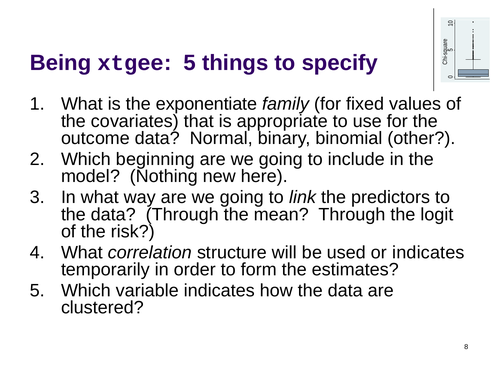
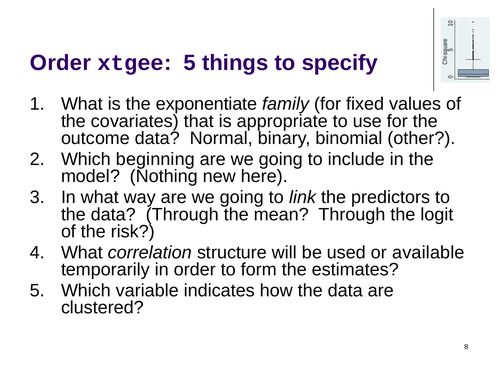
Being: Being -> Order (60, 63)
or indicates: indicates -> available (428, 253)
